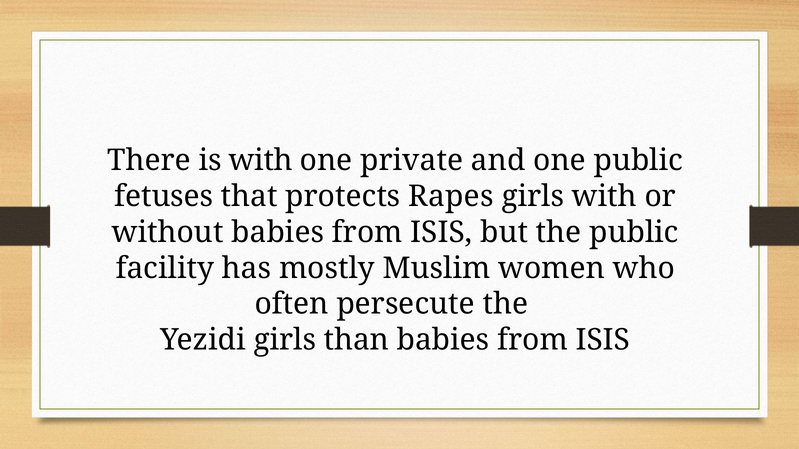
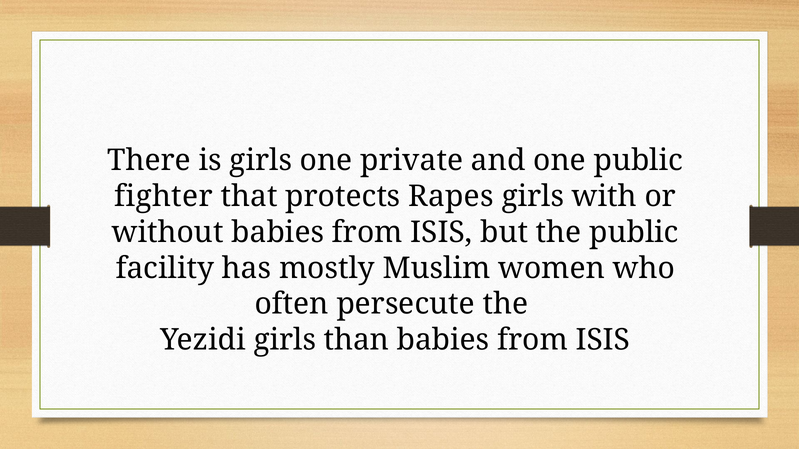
is with: with -> girls (261, 161)
fetuses: fetuses -> fighter (164, 197)
